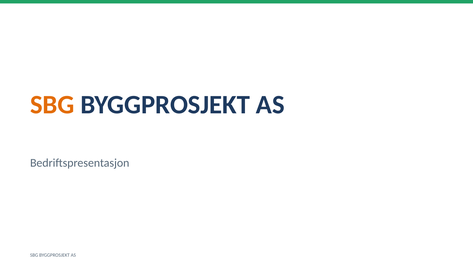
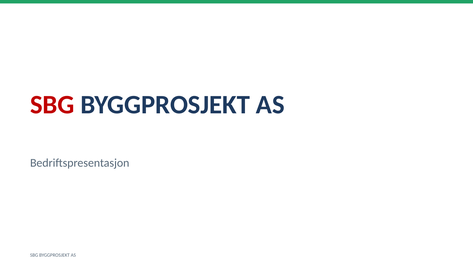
SBG colour: orange -> red (52, 105)
